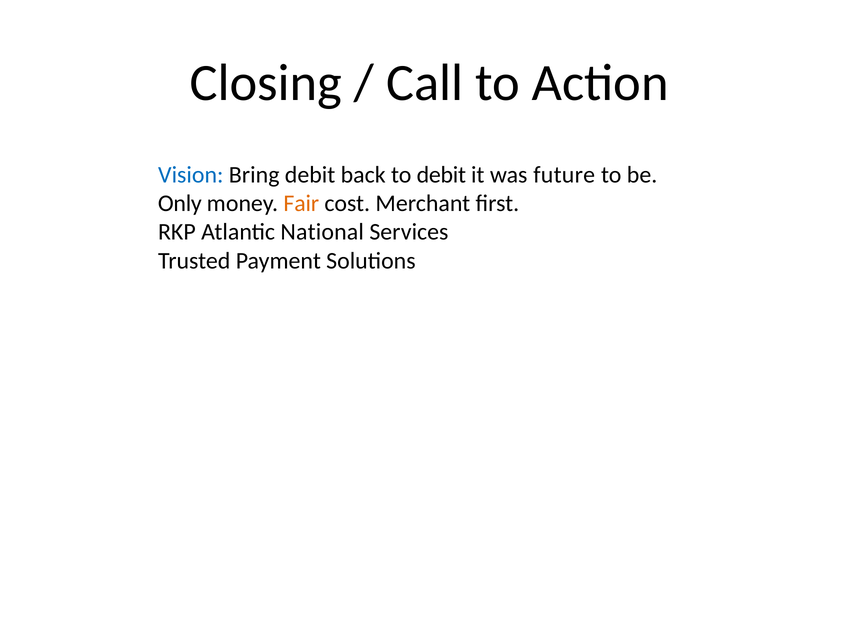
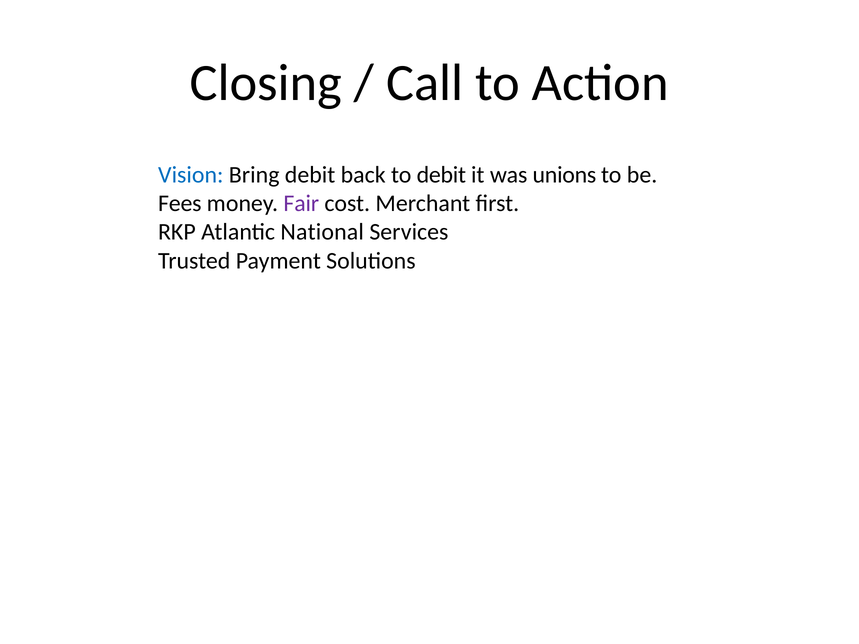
future: future -> unions (564, 175)
Only: Only -> Fees (180, 203)
Fair colour: orange -> purple (301, 203)
